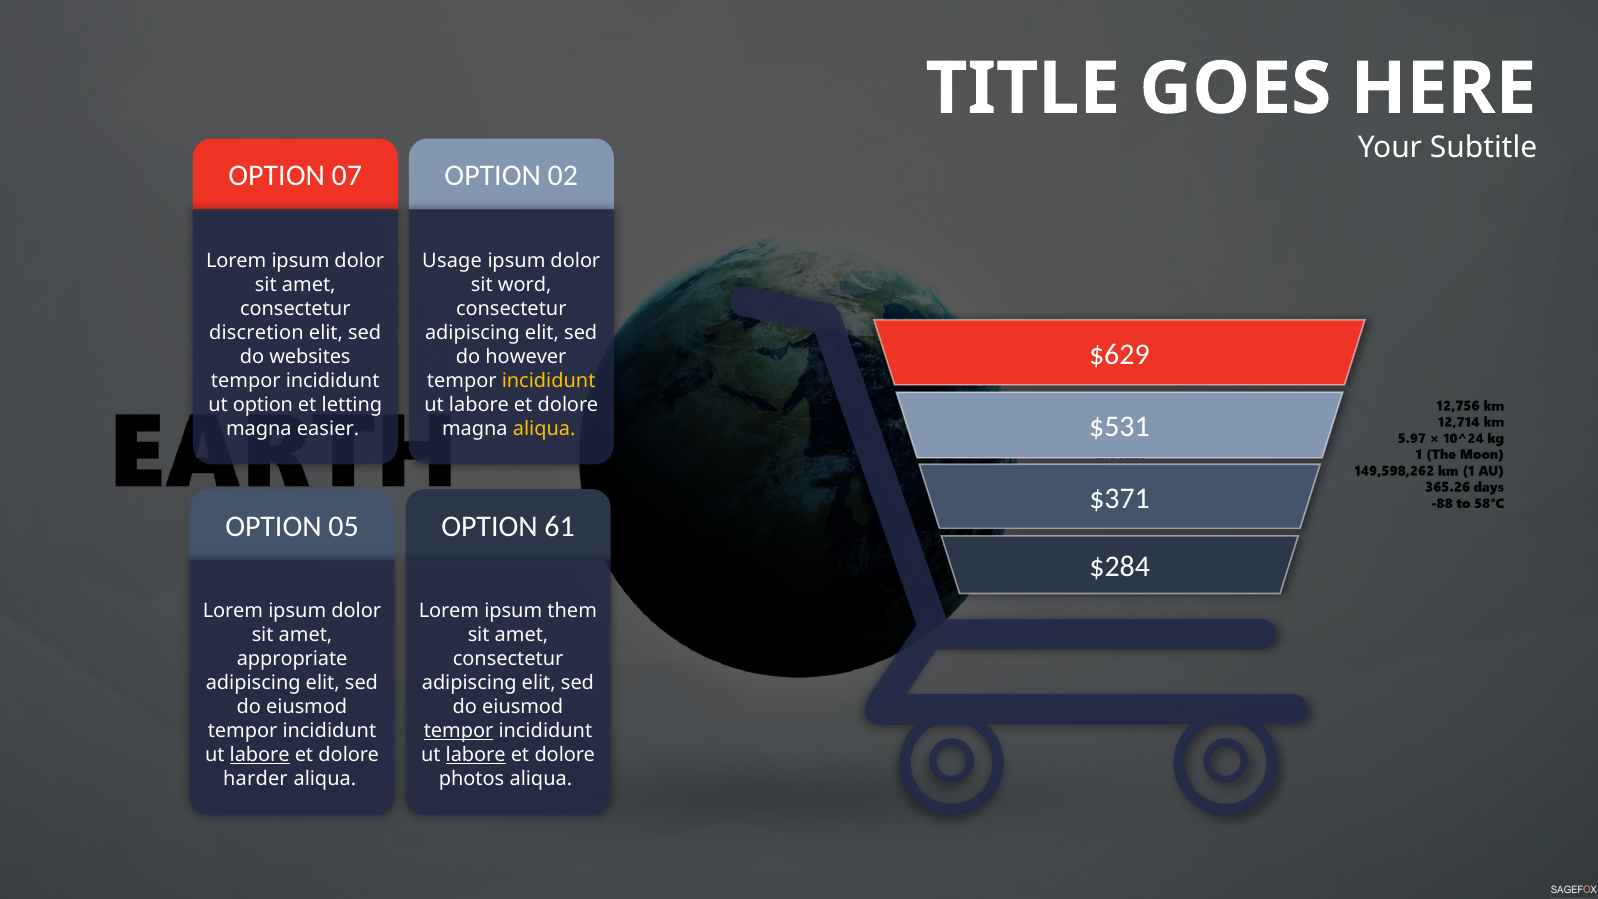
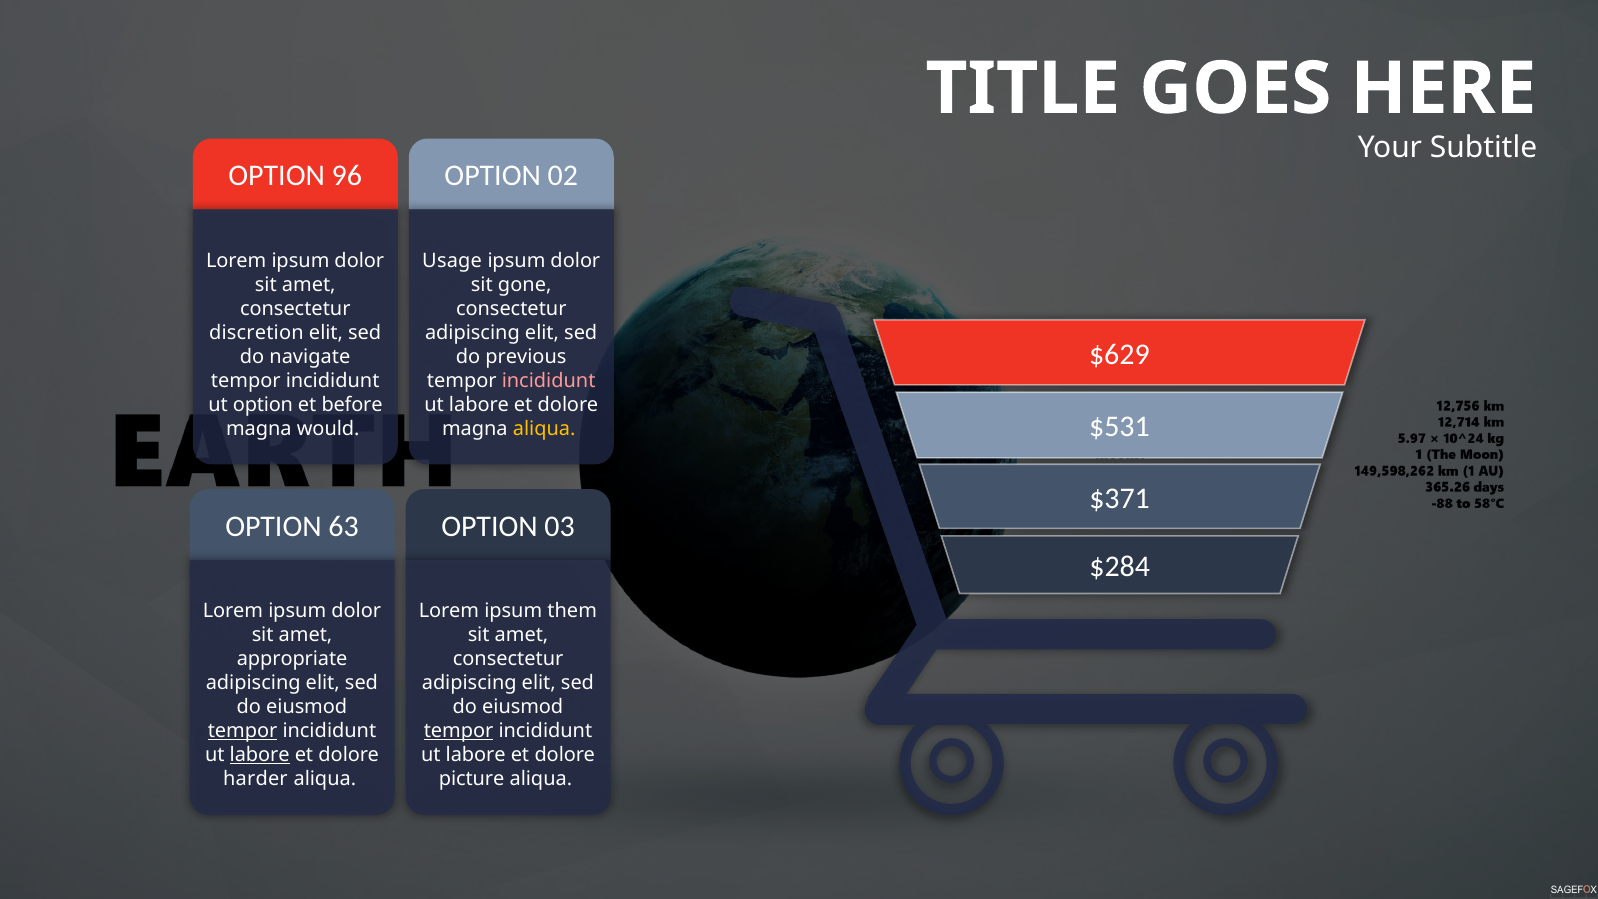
07: 07 -> 96 (347, 176)
word: word -> gone (525, 285)
websites: websites -> navigate (310, 356)
however: however -> previous (526, 356)
incididunt colour: yellow -> pink (549, 380)
letting: letting -> before (352, 404)
easier: easier -> would (328, 428)
05: 05 -> 63 (344, 527)
61: 61 -> 03 (560, 527)
tempor underline: none -> present (243, 731)
labore underline: present -> none (476, 755)
photos: photos -> picture (472, 779)
